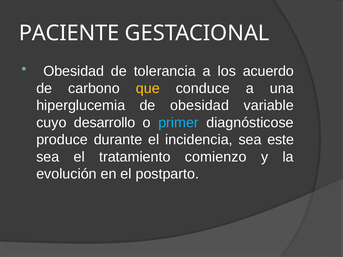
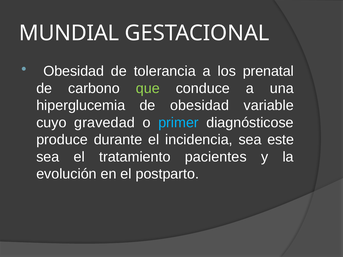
PACIENTE: PACIENTE -> MUNDIAL (69, 33)
acuerdo: acuerdo -> prenatal (268, 71)
que colour: yellow -> light green (148, 88)
desarrollo: desarrollo -> gravedad (105, 123)
comienzo: comienzo -> pacientes (216, 157)
